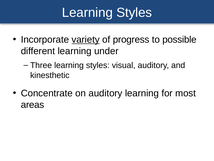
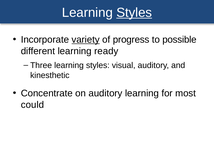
Styles underline: none -> present (134, 13)
under: under -> ready (106, 51)
areas: areas -> could (32, 104)
